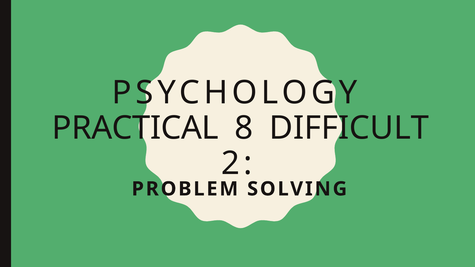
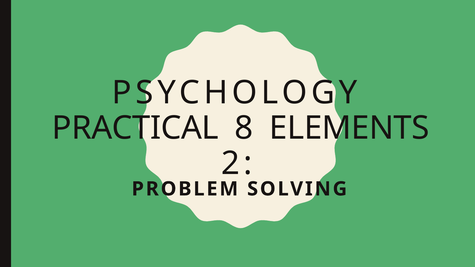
DIFFICULT: DIFFICULT -> ELEMENTS (349, 128)
